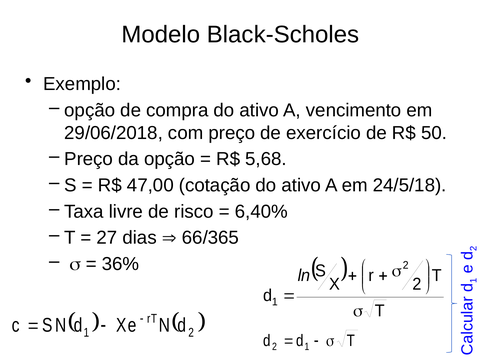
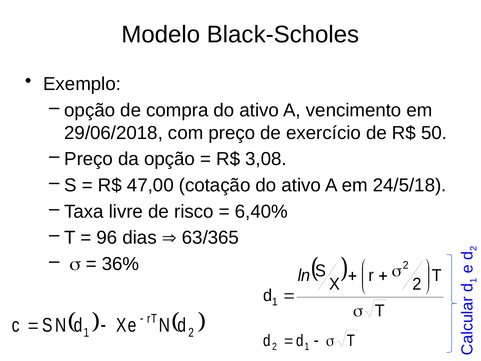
5,68: 5,68 -> 3,08 (266, 159)
27: 27 -> 96 (107, 238)
66/365: 66/365 -> 63/365 (210, 238)
